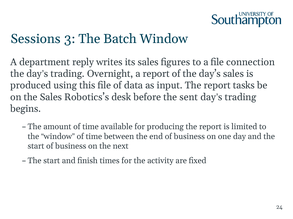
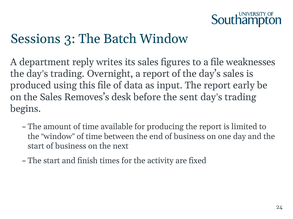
connection: connection -> weaknesses (251, 62)
tasks: tasks -> early (244, 86)
Robotics’s: Robotics’s -> Removes’s (87, 97)
